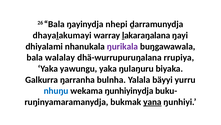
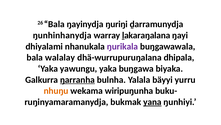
nhepi: nhepi -> ŋuriŋi (117, 24)
dhayaḻakumayi: dhayaḻakumayi -> ŋunhinhanydja (62, 35)
rrupiya: rrupiya -> dhipala (179, 57)
ŋulaŋuru: ŋulaŋuru -> buŋgawa (136, 68)
ŋarranha underline: none -> present (77, 79)
nhuŋu colour: blue -> orange (56, 90)
ŋunhiyinydja: ŋunhiyinydja -> wiripuŋunha (129, 90)
